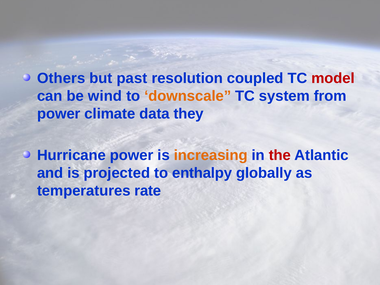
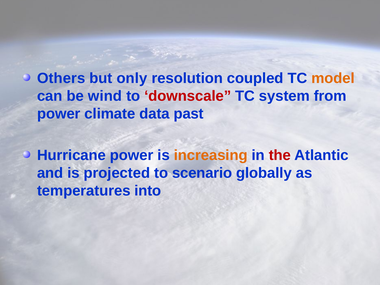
past: past -> only (132, 78)
model colour: red -> orange (333, 78)
downscale colour: orange -> red (188, 96)
they: they -> past (189, 114)
enthalpy: enthalpy -> scenario (202, 173)
rate: rate -> into (148, 191)
